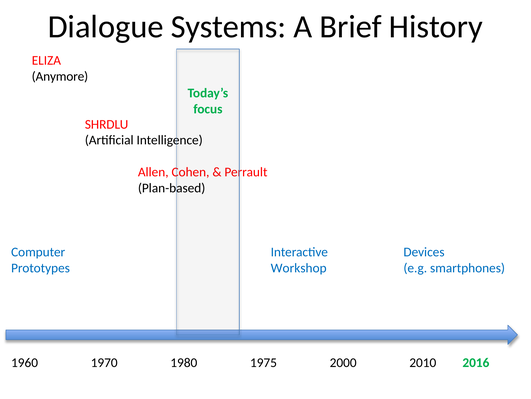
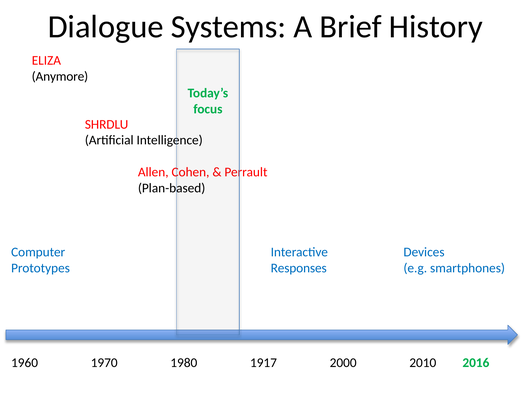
Workshop: Workshop -> Responses (299, 267)
1975: 1975 -> 1917 (263, 362)
